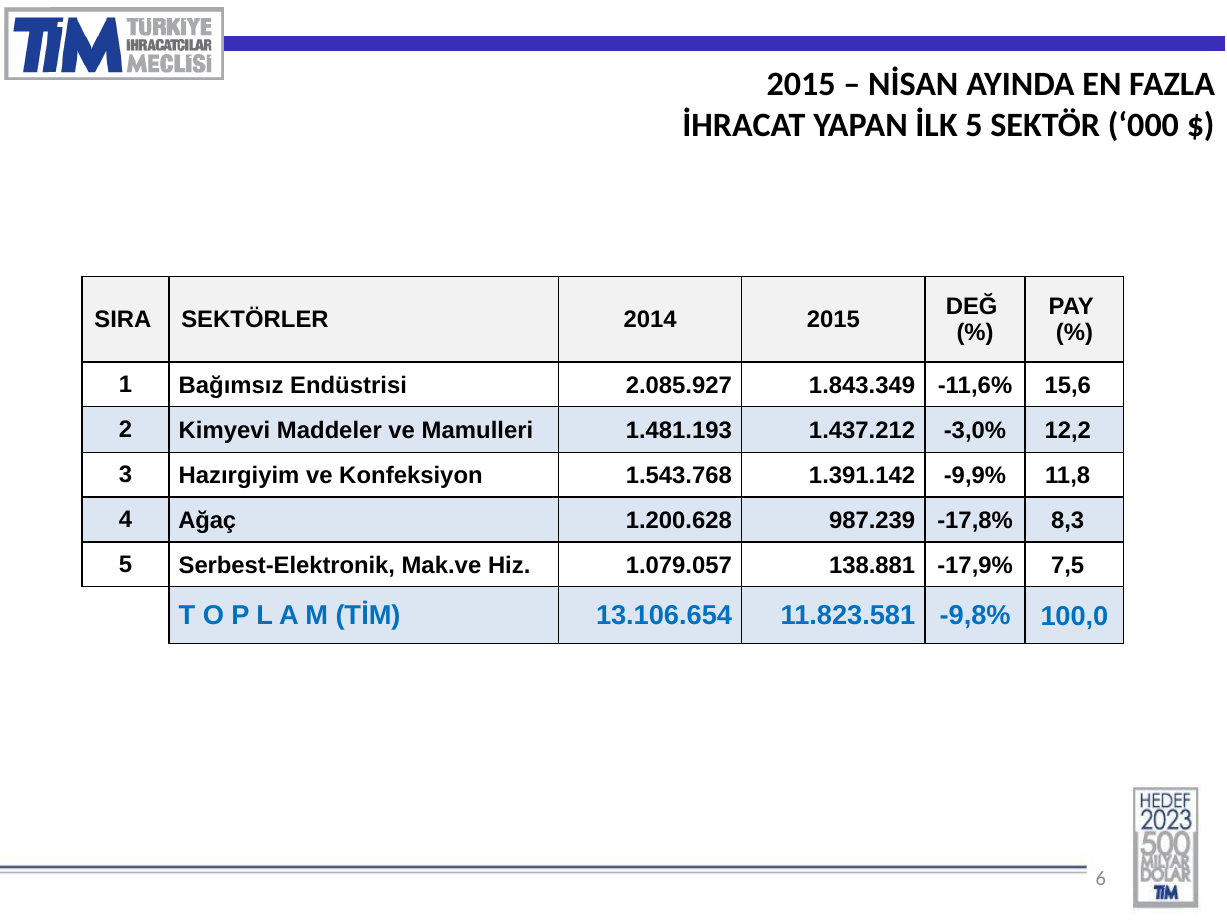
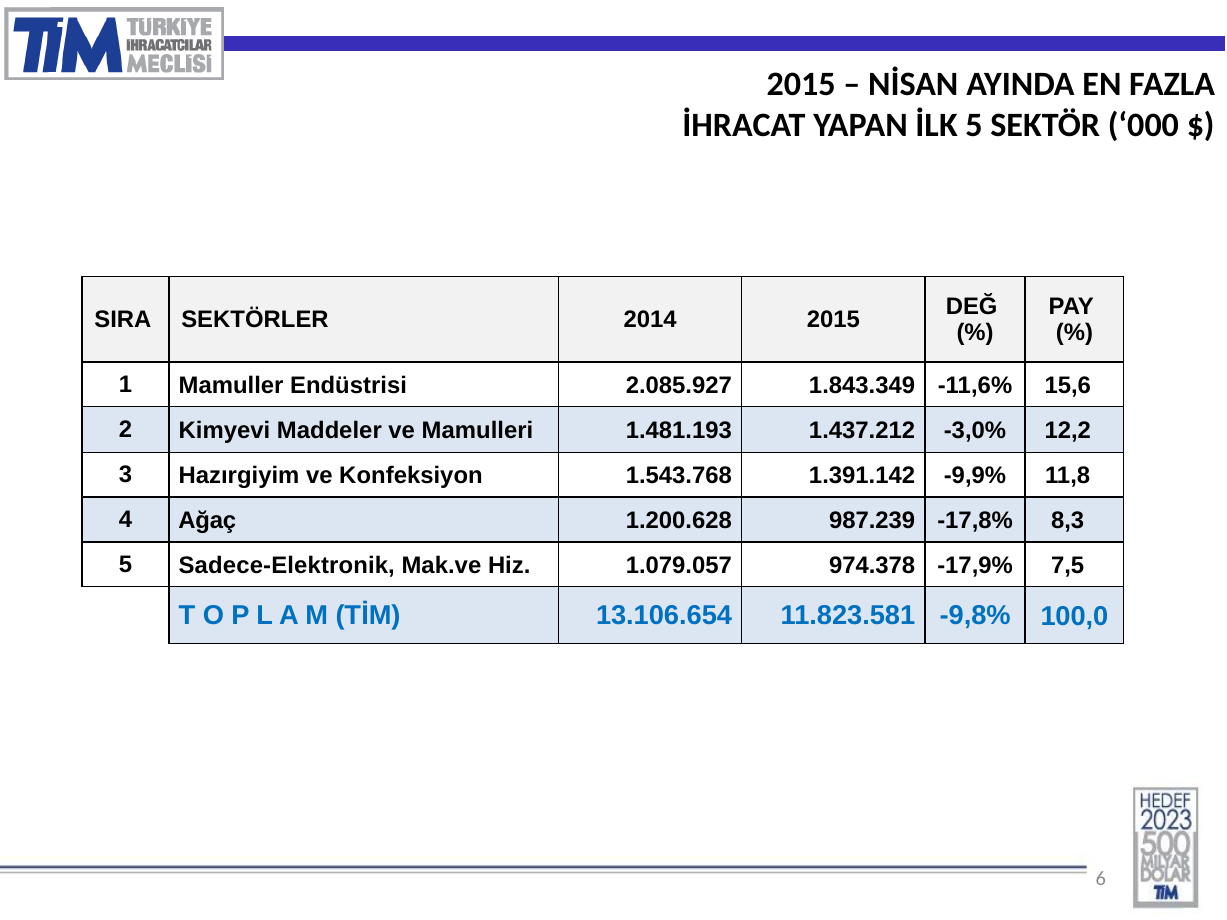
Bağımsız: Bağımsız -> Mamuller (231, 385)
Serbest-Elektronik: Serbest-Elektronik -> Sadece-Elektronik (287, 565)
138.881: 138.881 -> 974.378 (872, 565)
